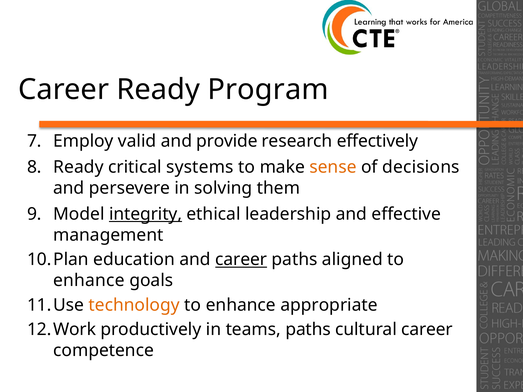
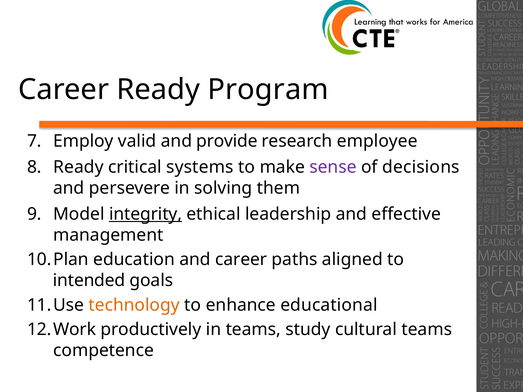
effectively: effectively -> employee (377, 141)
sense colour: orange -> purple (333, 167)
career underline: present -> none (241, 260)
enhance: enhance -> intended (89, 281)
appropriate: appropriate -> educational (329, 305)
teams paths: paths -> study (308, 330)
cultural career: career -> teams (427, 330)
